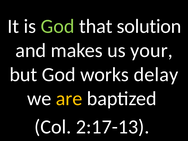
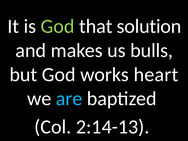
your: your -> bulls (152, 50)
delay: delay -> heart (156, 75)
are colour: yellow -> light blue (69, 99)
2:17-13: 2:17-13 -> 2:14-13 (113, 127)
